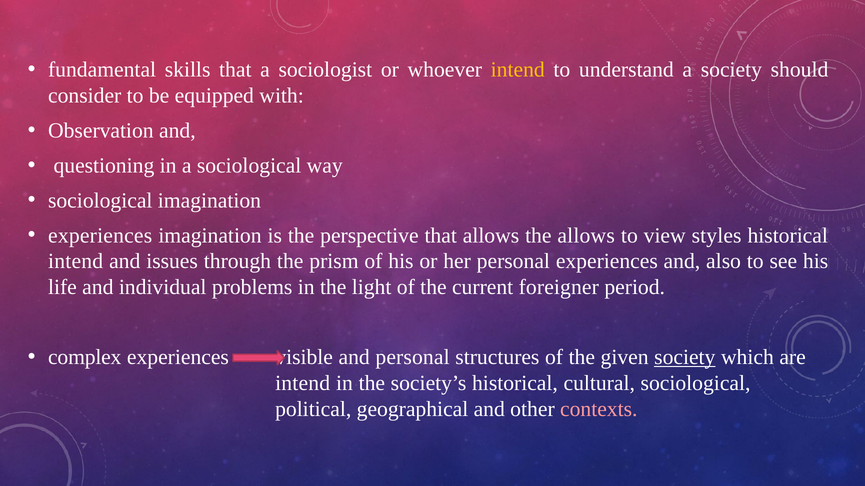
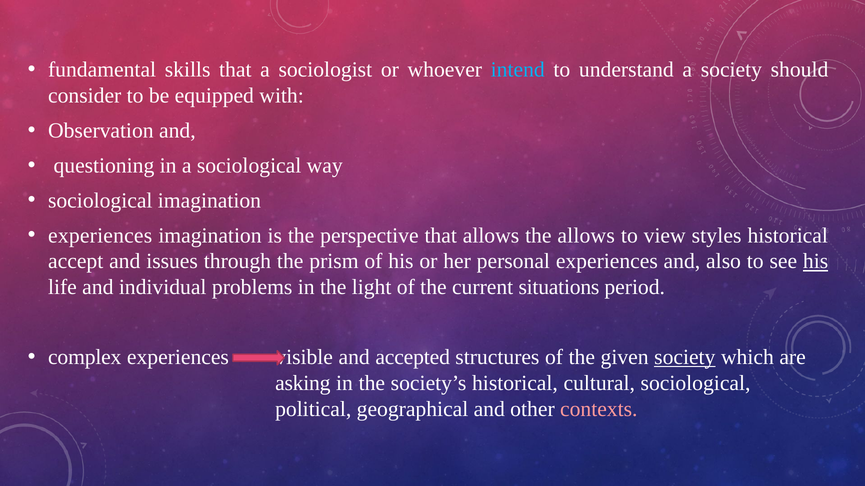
intend colour: yellow -> light blue (518, 70)
intend: intend -> accept (76, 262)
his underline: none -> present (816, 262)
foreigner: foreigner -> situations (559, 288)
and personal: personal -> accepted (413, 358)
intend: intend -> asking (303, 383)
